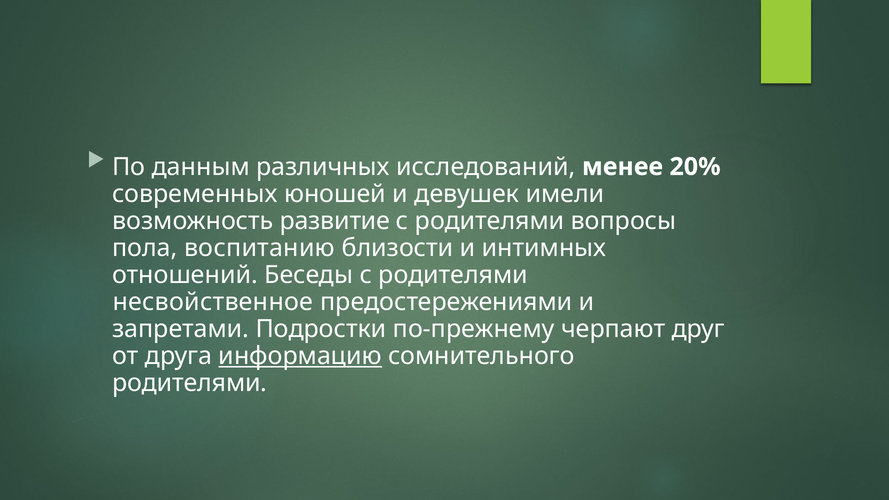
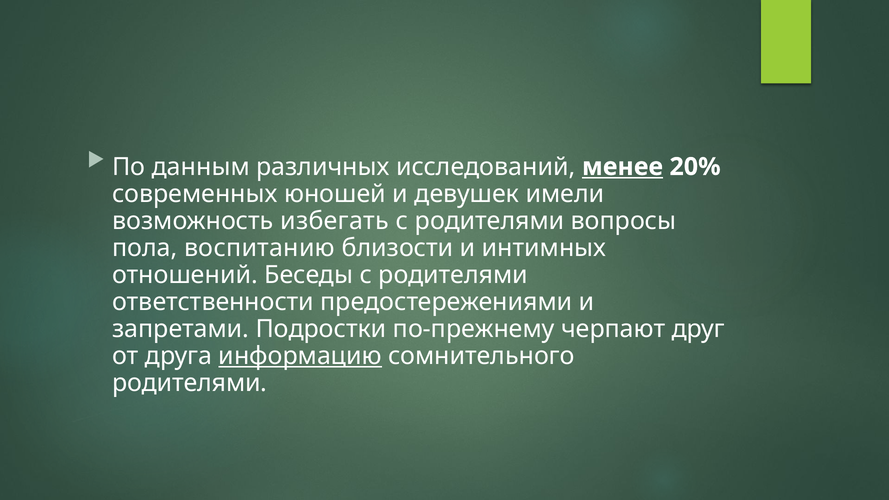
менее underline: none -> present (622, 167)
развитие: развитие -> избегать (335, 221)
несвойственное: несвойственное -> ответственности (213, 302)
